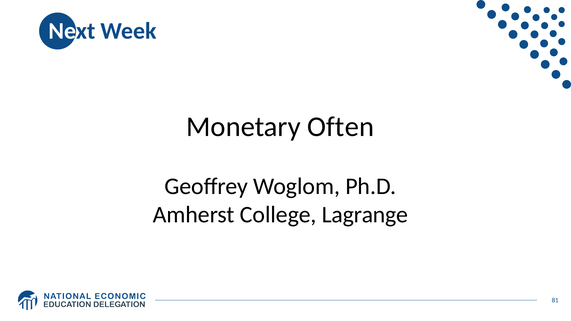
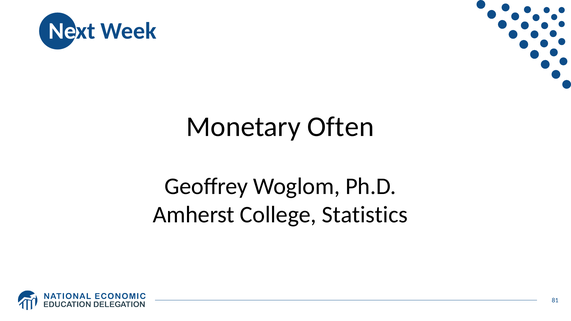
Lagrange: Lagrange -> Statistics (365, 215)
